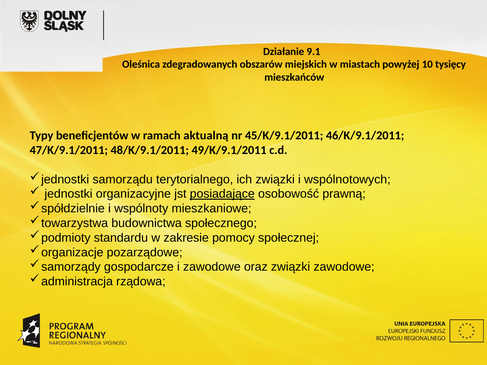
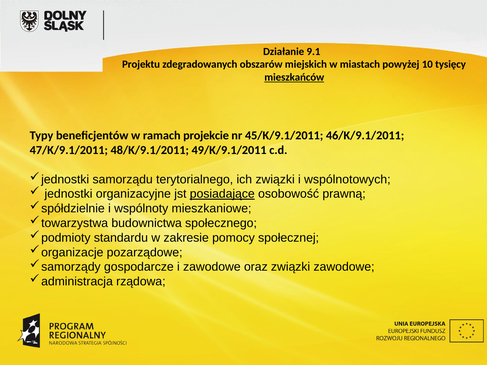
Oleśnica: Oleśnica -> Projektu (141, 64)
mieszkańców underline: none -> present (294, 77)
aktualną: aktualną -> projekcie (206, 136)
